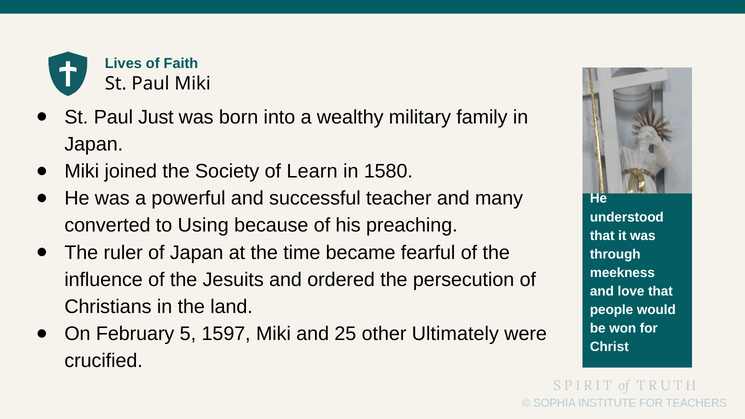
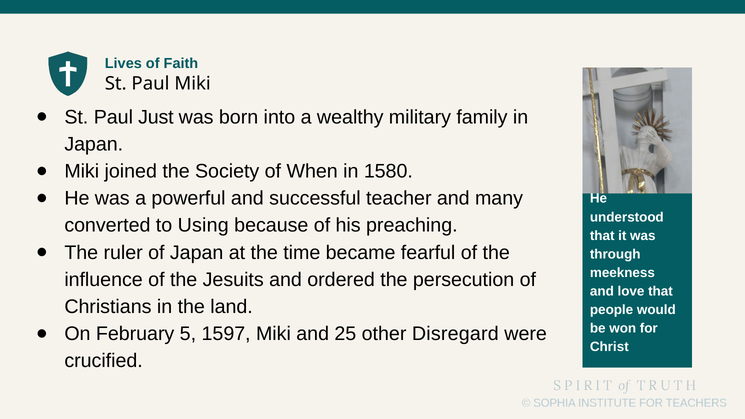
Learn: Learn -> When (312, 171)
Ultimately: Ultimately -> Disregard (455, 334)
